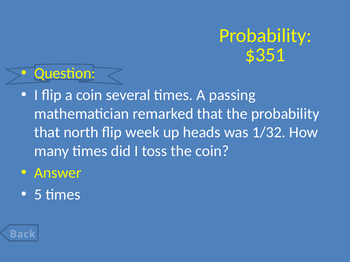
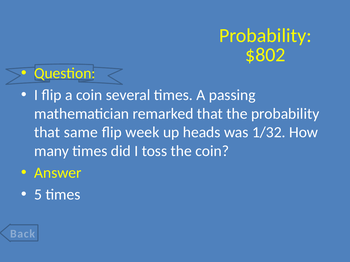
$351: $351 -> $802 (265, 55)
north: north -> same (81, 133)
